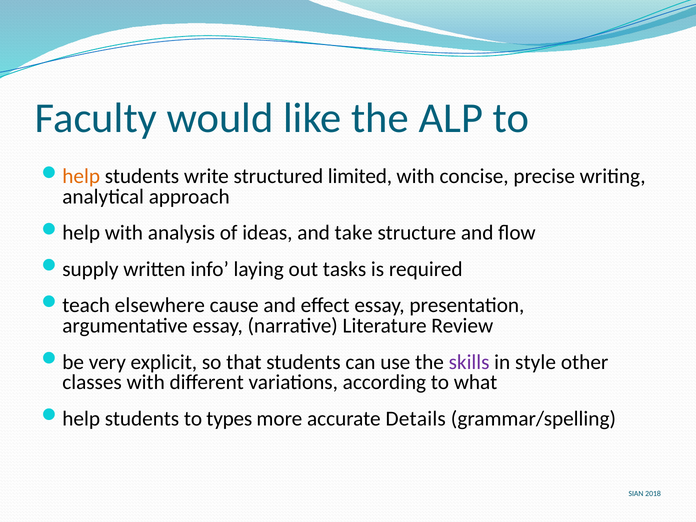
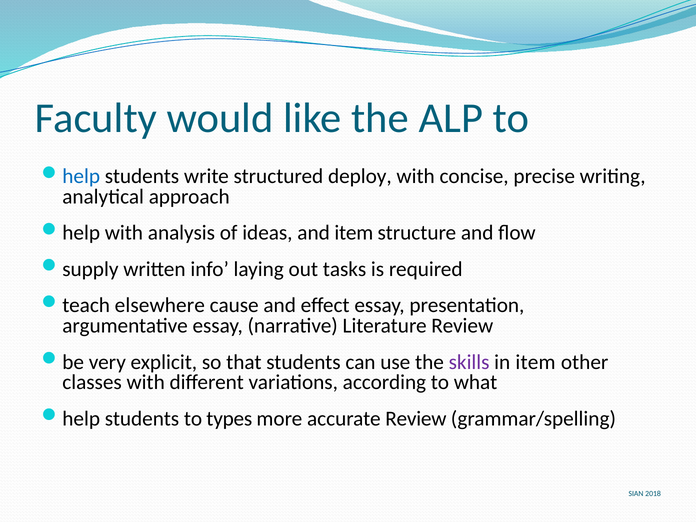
help colour: orange -> blue (81, 176)
limited: limited -> deploy (360, 176)
and take: take -> item (354, 233)
in style: style -> item (535, 362)
accurate Details: Details -> Review (416, 419)
